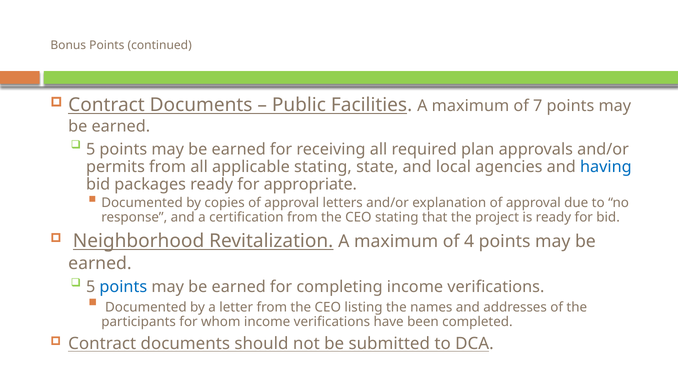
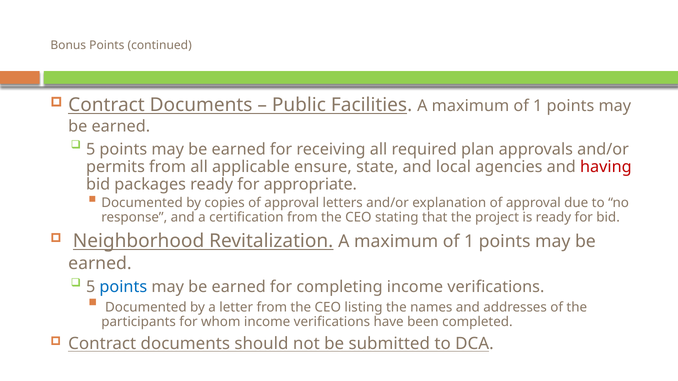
7: 7 -> 1 (538, 106)
applicable stating: stating -> ensure (323, 167)
having colour: blue -> red (606, 167)
4: 4 -> 1 (469, 242)
